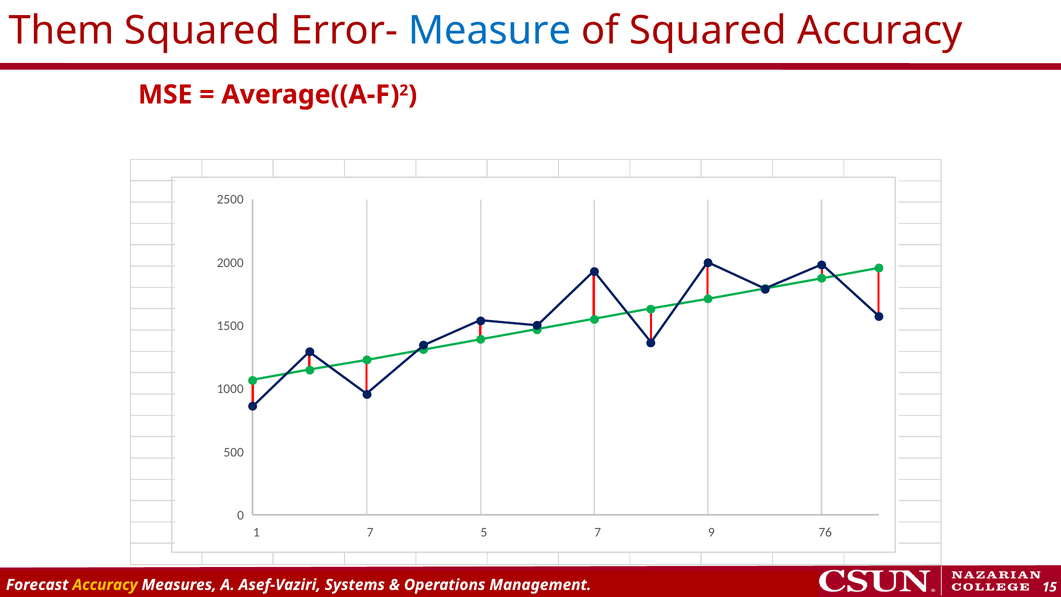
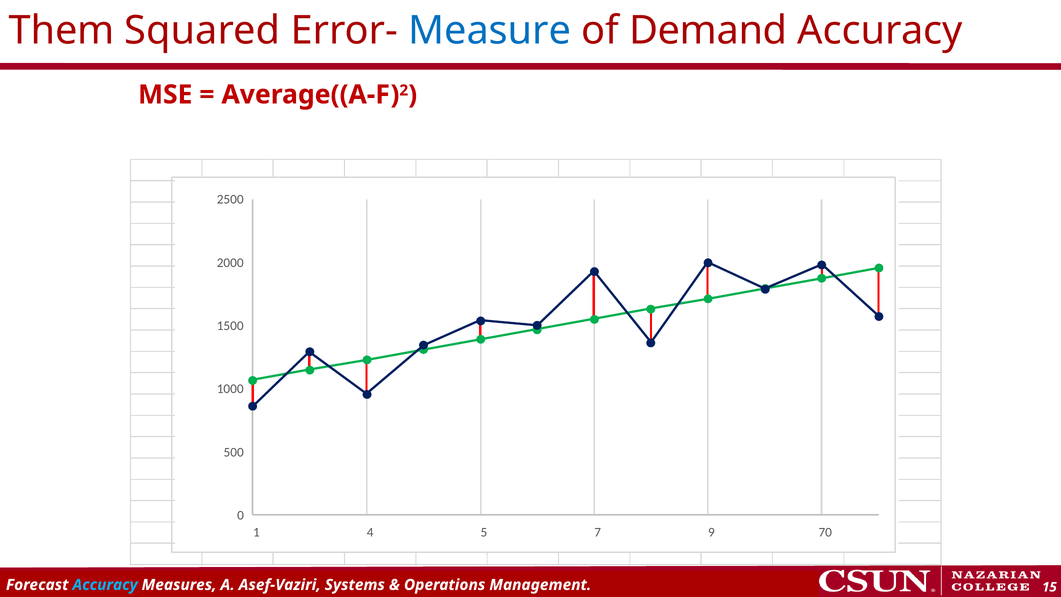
of Squared: Squared -> Demand (708, 31)
1 7: 7 -> 4 (370, 532)
76: 76 -> 70 (825, 532)
Accuracy colour: yellow -> light blue (105, 585)
